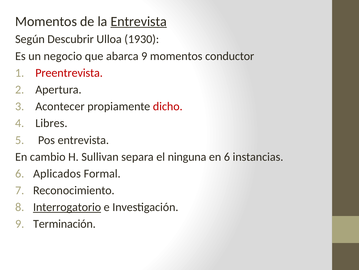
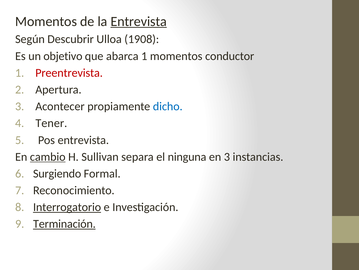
1930: 1930 -> 1908 (142, 39)
negocio: negocio -> objetivo (63, 56)
abarca 9: 9 -> 1 (144, 56)
dicho colour: red -> blue (168, 106)
Libres: Libres -> Tener (51, 123)
cambio underline: none -> present (48, 156)
en 6: 6 -> 3 (227, 156)
Aplicados: Aplicados -> Surgiendo (57, 173)
Terminación underline: none -> present (64, 223)
